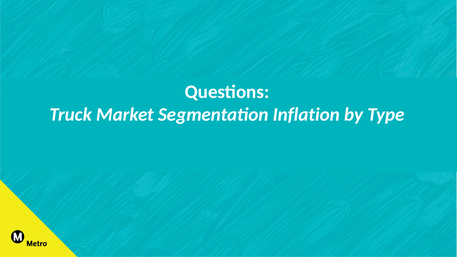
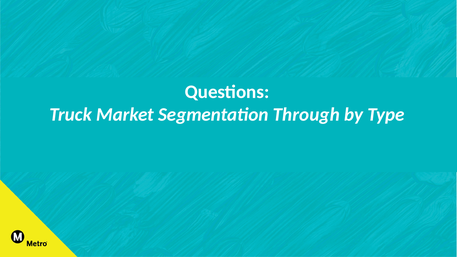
Inflation: Inflation -> Through (306, 115)
